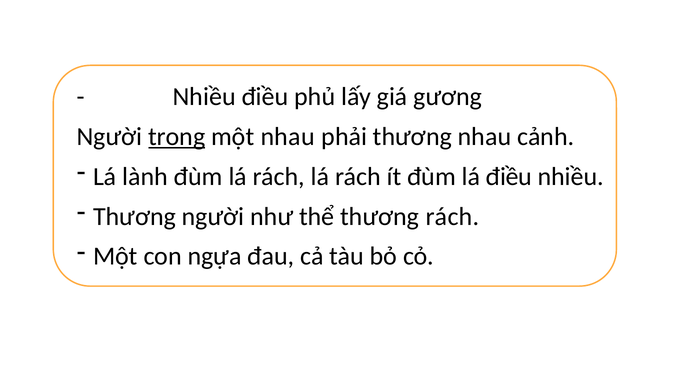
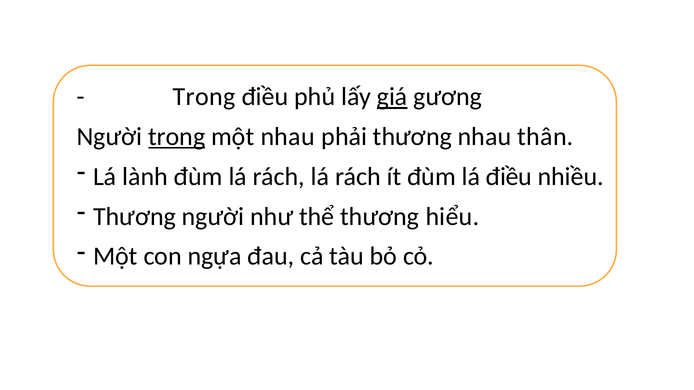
Nhiều: Nhiều -> Trong (204, 97)
giá underline: none -> present (392, 97)
cảnh: cảnh -> thân (545, 137)
thương rách: rách -> hiểu (452, 217)
